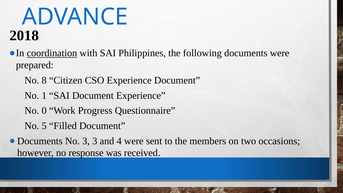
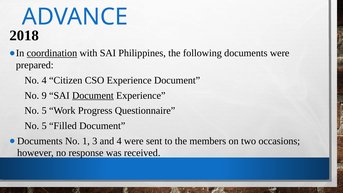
No 8: 8 -> 4 (44, 80)
1: 1 -> 9 (44, 95)
Document underline: none -> present (93, 95)
0: 0 -> 5 (44, 111)
No 3: 3 -> 1 (86, 141)
